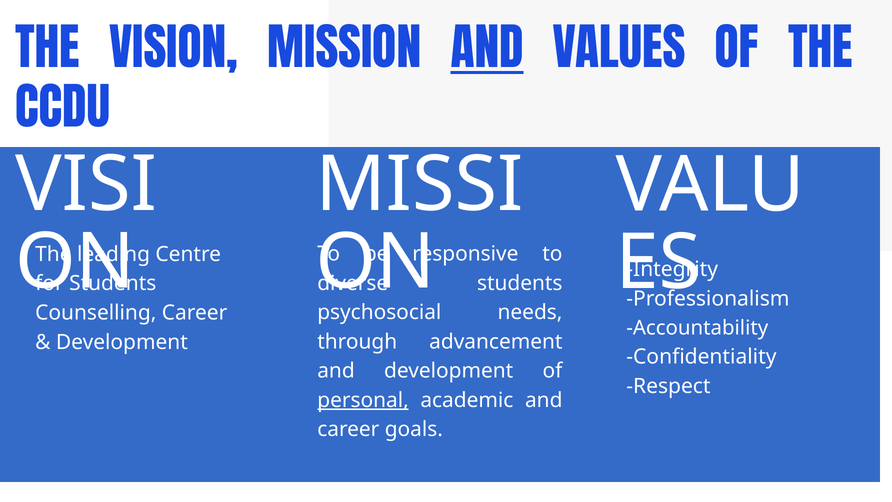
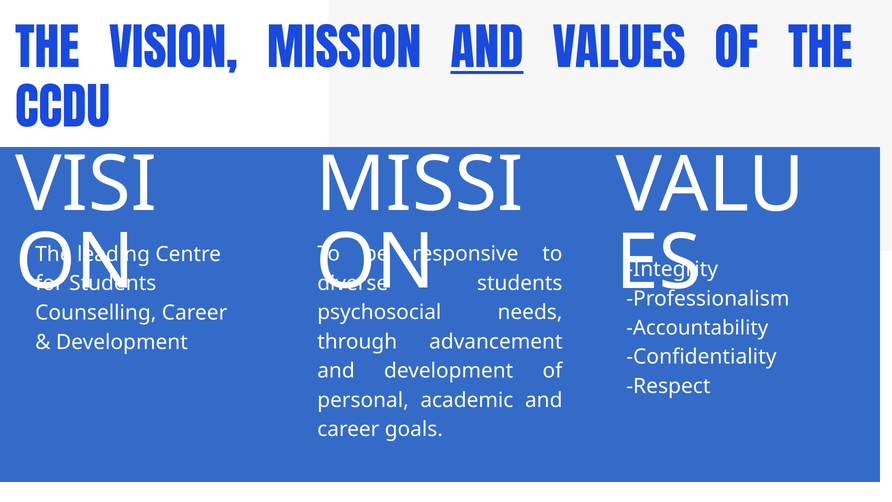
personal underline: present -> none (363, 400)
